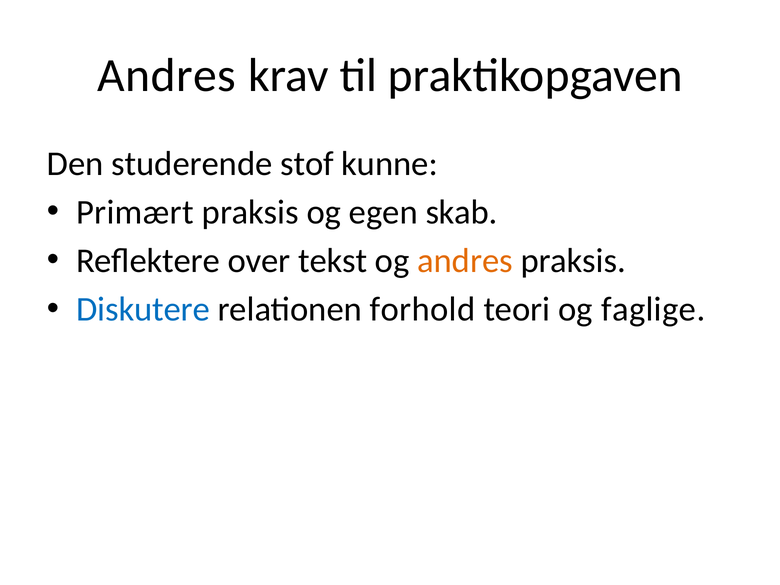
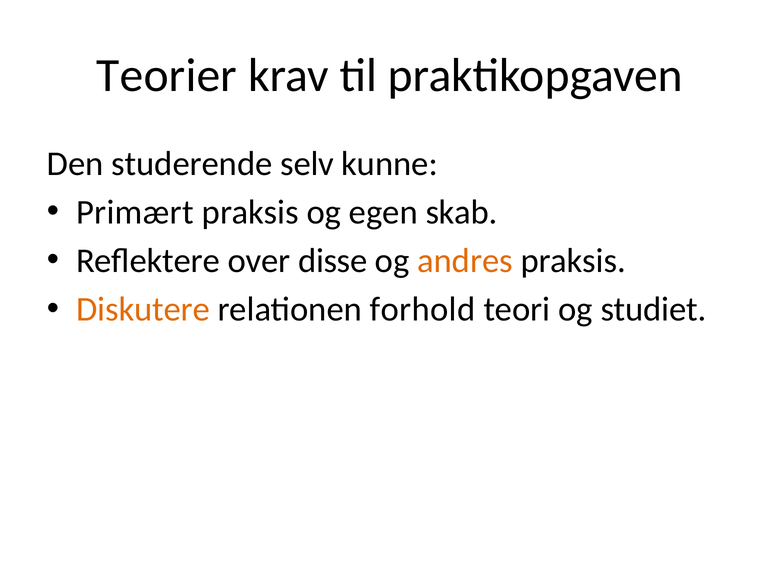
Andres: Andres -> Teorier (167, 76)
stof: stof -> selv (307, 164)
tekst: tekst -> disse (333, 261)
Diskutere colour: blue -> orange (143, 309)
faglige: faglige -> studiet (653, 309)
